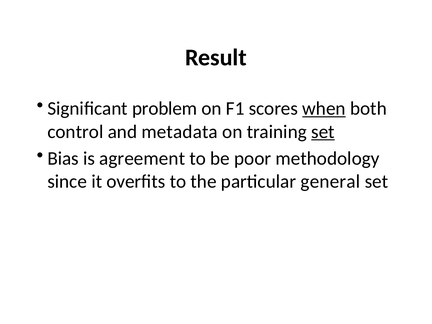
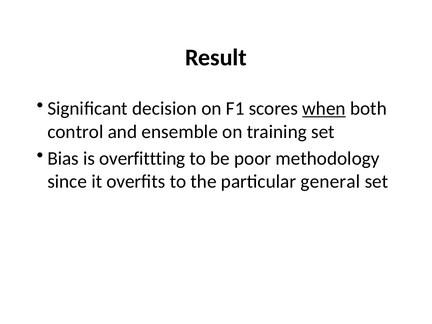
problem: problem -> decision (164, 109)
metadata: metadata -> ensemble (180, 132)
set underline: present -> none (323, 132)
agreement: agreement -> overfittting (142, 159)
